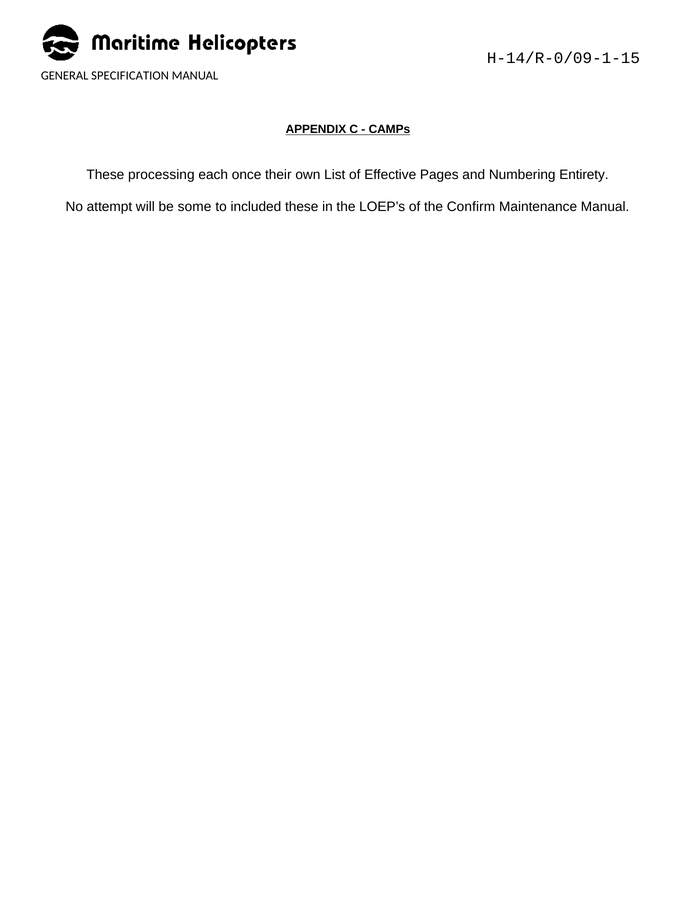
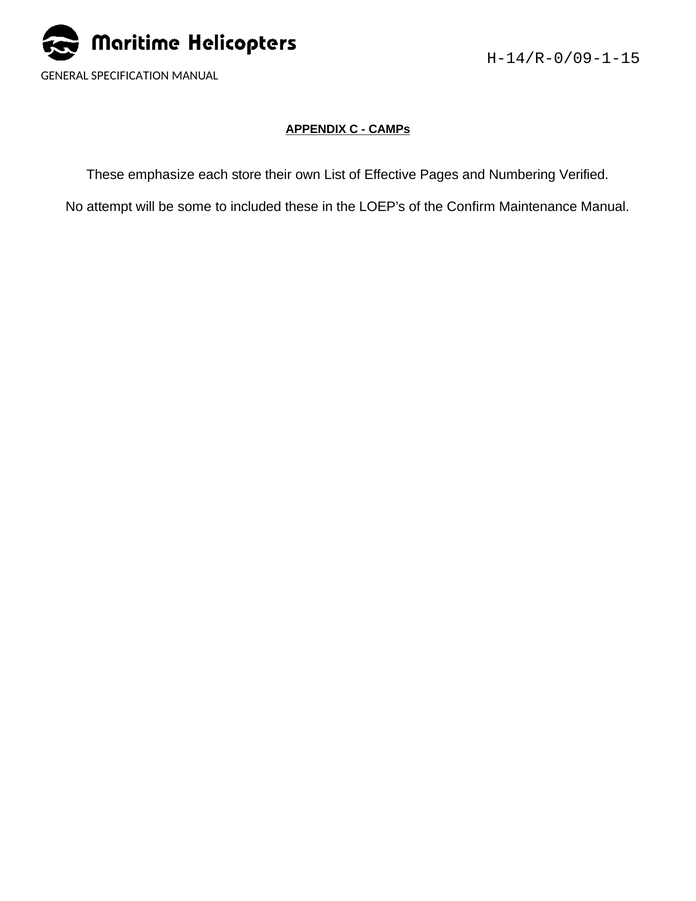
processing: processing -> emphasize (161, 175)
once: once -> store (247, 175)
Entirety: Entirety -> Verified (584, 175)
